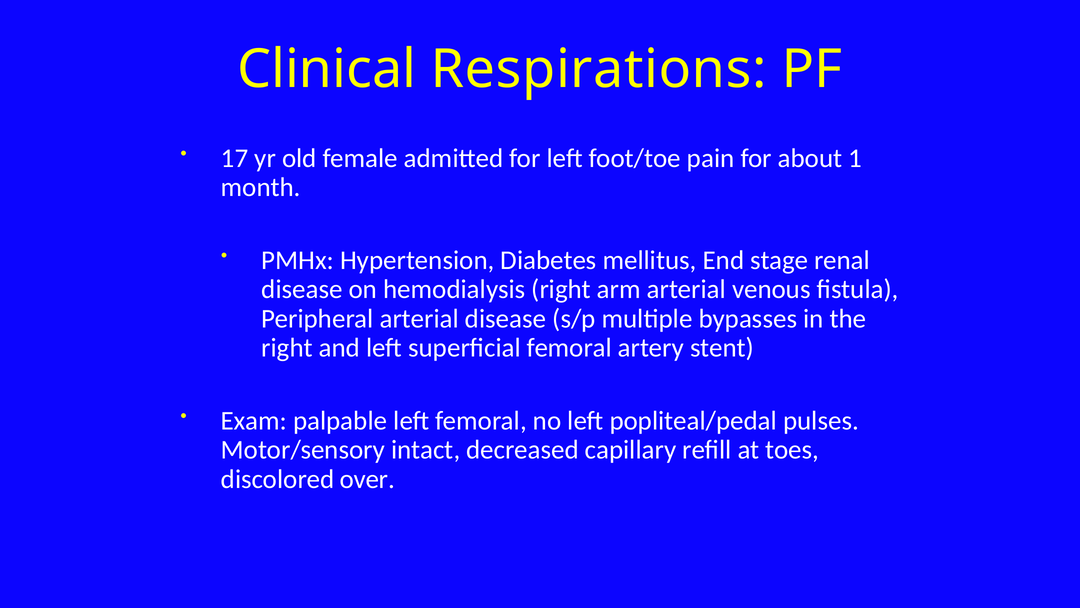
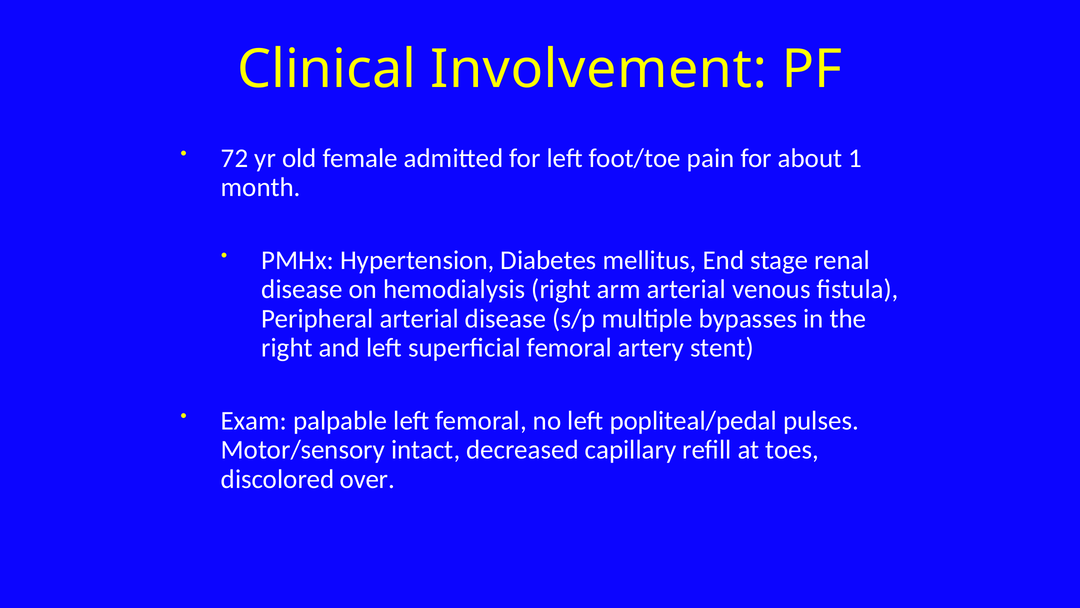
Respirations: Respirations -> Involvement (599, 69)
17: 17 -> 72 (235, 158)
